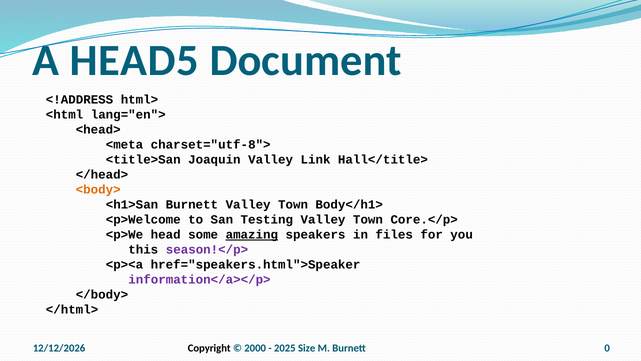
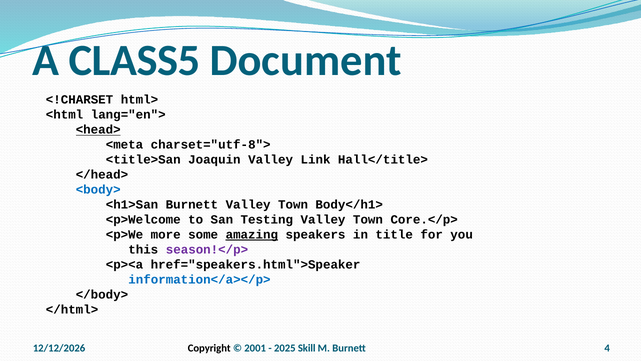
HEAD5: HEAD5 -> CLASS5 (134, 61)
<!ADDRESS: <!ADDRESS -> <!CHARSET (80, 100)
<head> underline: none -> present (98, 130)
<body> colour: orange -> blue (98, 189)
head: head -> more (166, 234)
files: files -> title (394, 234)
information</a></p> colour: purple -> blue (199, 279)
2000: 2000 -> 2001 (255, 348)
Size: Size -> Skill (307, 348)
0: 0 -> 4 (607, 348)
